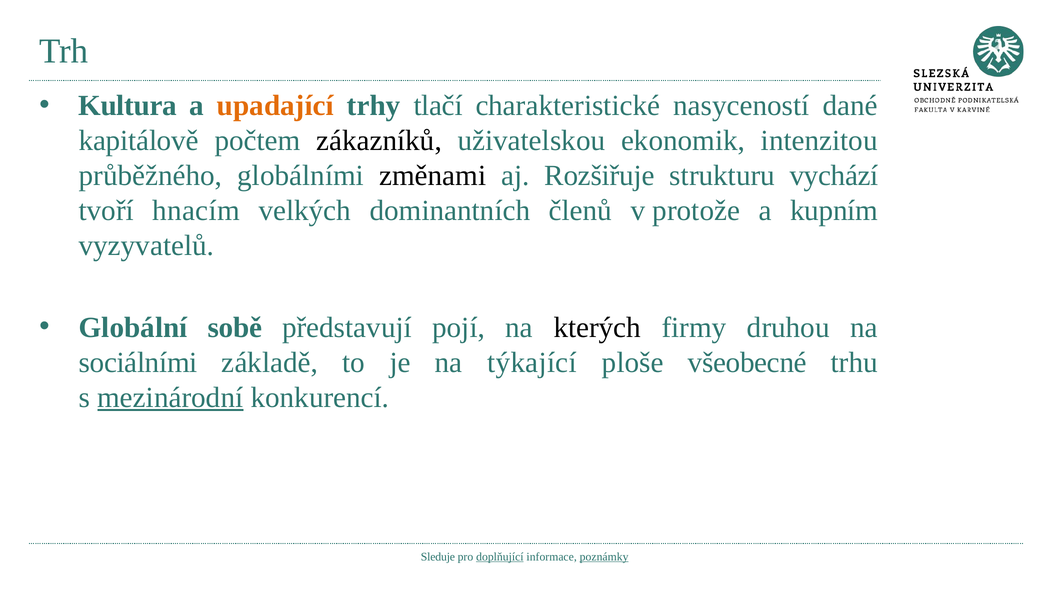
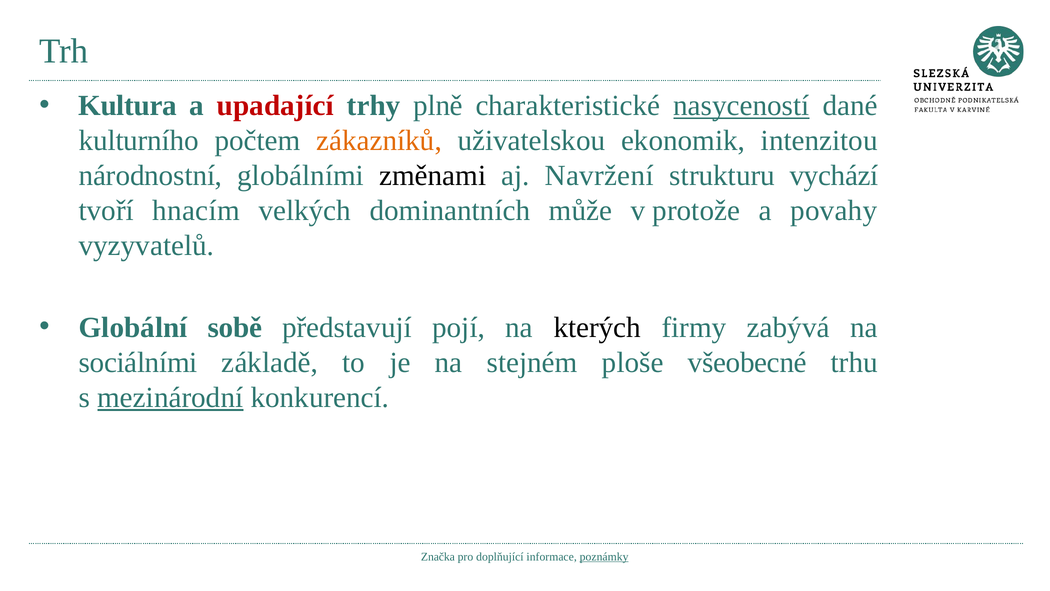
upadající colour: orange -> red (275, 106)
tlačí: tlačí -> plně (438, 106)
nasyceností underline: none -> present (741, 106)
kapitálově: kapitálově -> kulturního (139, 141)
zákazníků colour: black -> orange (379, 141)
průběžného: průběžného -> národnostní (150, 176)
Rozšiřuje: Rozšiřuje -> Navržení (599, 176)
členů: členů -> může (580, 211)
kupním: kupním -> povahy (834, 211)
druhou: druhou -> zabývá (788, 327)
týkající: týkající -> stejném (532, 362)
Sleduje: Sleduje -> Značka (438, 556)
doplňující underline: present -> none (500, 556)
